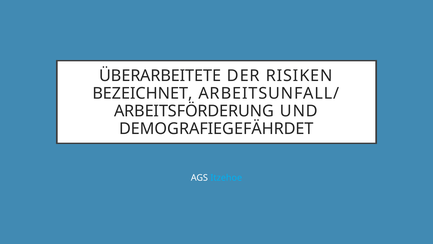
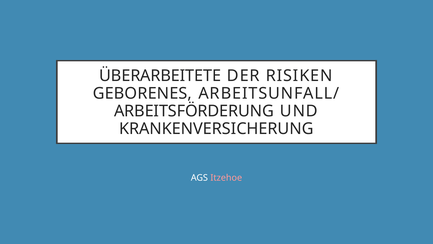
BEZEICHNET: BEZEICHNET -> GEBORENES (142, 93)
DEMOGRAFIEGEFÄHRDET: DEMOGRAFIEGEFÄHRDET -> KRANKENVERSICHERUNG (216, 128)
Itzehoe colour: light blue -> pink (226, 178)
